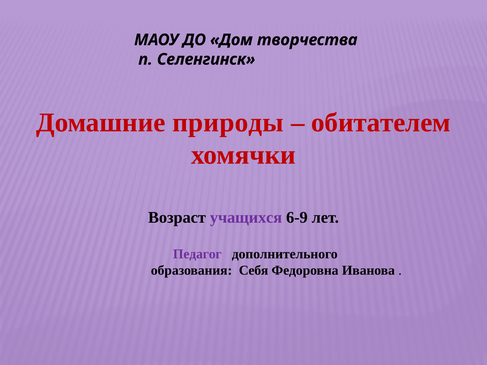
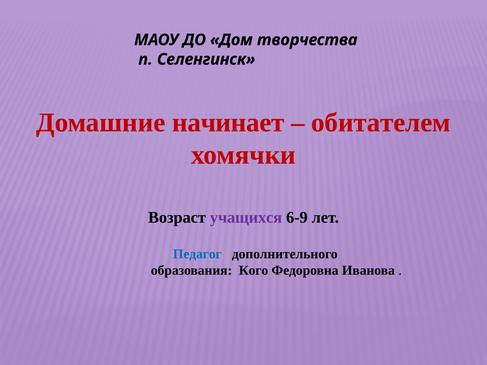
природы: природы -> начинает (228, 123)
Педагог colour: purple -> blue (197, 254)
Себя: Себя -> Кого (254, 270)
